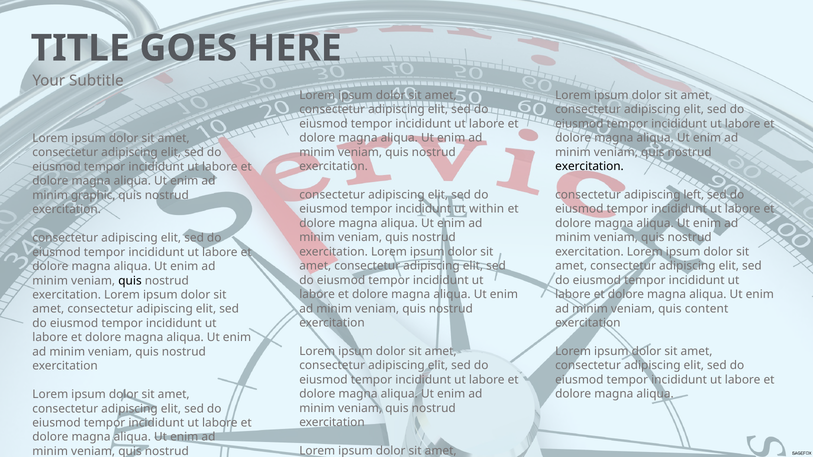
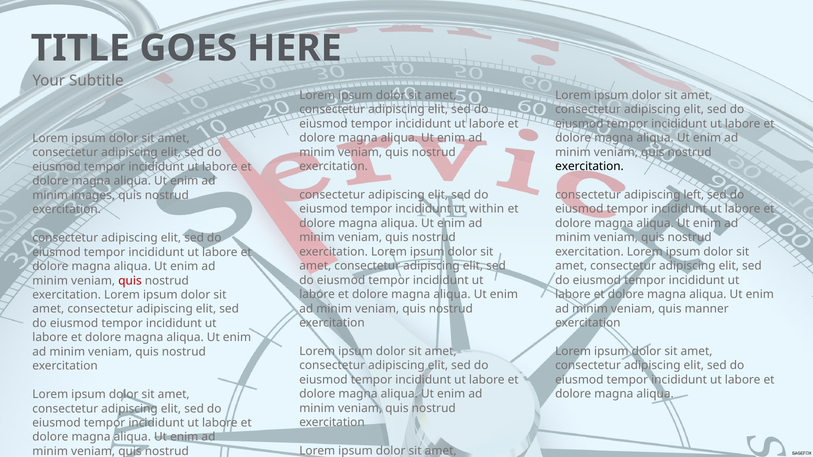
graphic: graphic -> images (93, 195)
quis colour: black -> red (130, 281)
content: content -> manner (707, 309)
